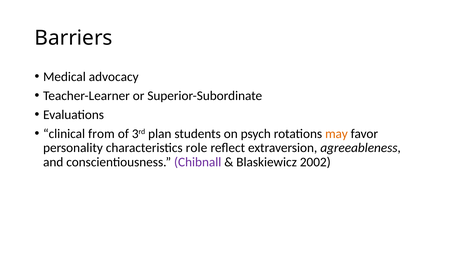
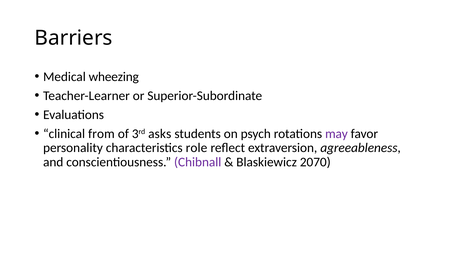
advocacy: advocacy -> wheezing (114, 77)
plan: plan -> asks (160, 134)
may colour: orange -> purple (336, 134)
2002: 2002 -> 2070 (315, 162)
